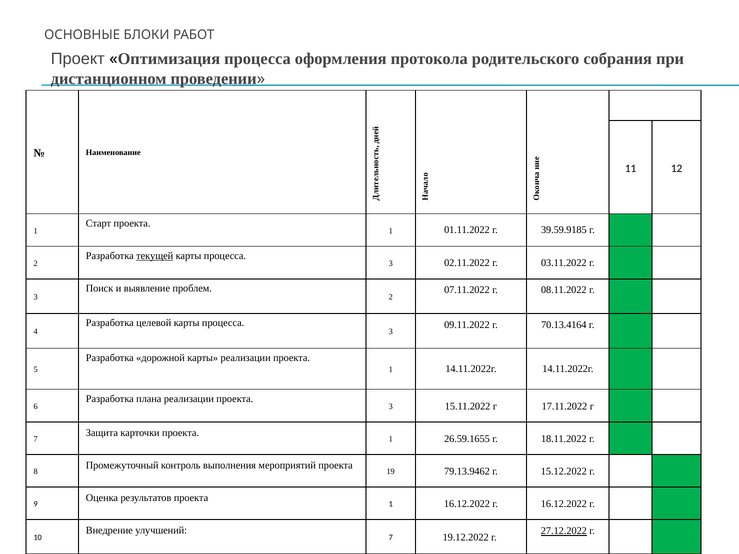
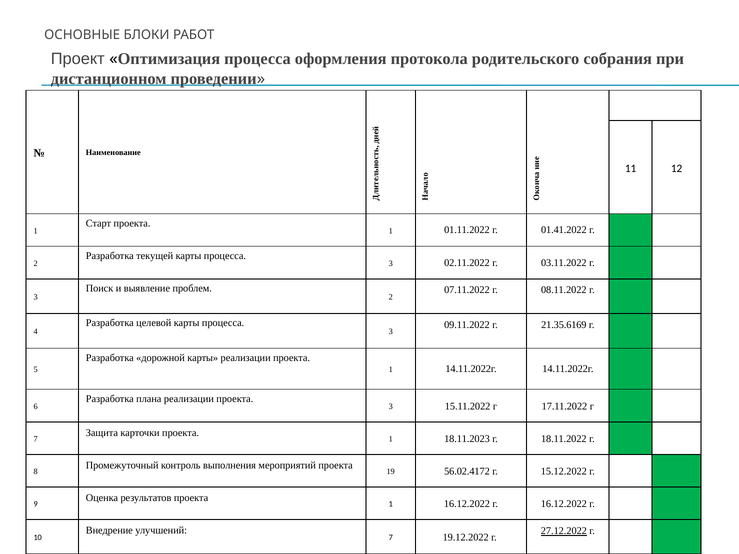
39.59.9185: 39.59.9185 -> 01.41.2022 (564, 230)
текущей underline: present -> none (155, 256)
70.13.4164: 70.13.4164 -> 21.35.6169 (564, 325)
26.59.1655: 26.59.1655 -> 18.11.2023 (467, 439)
79.13.9462: 79.13.9462 -> 56.02.4172 (467, 472)
